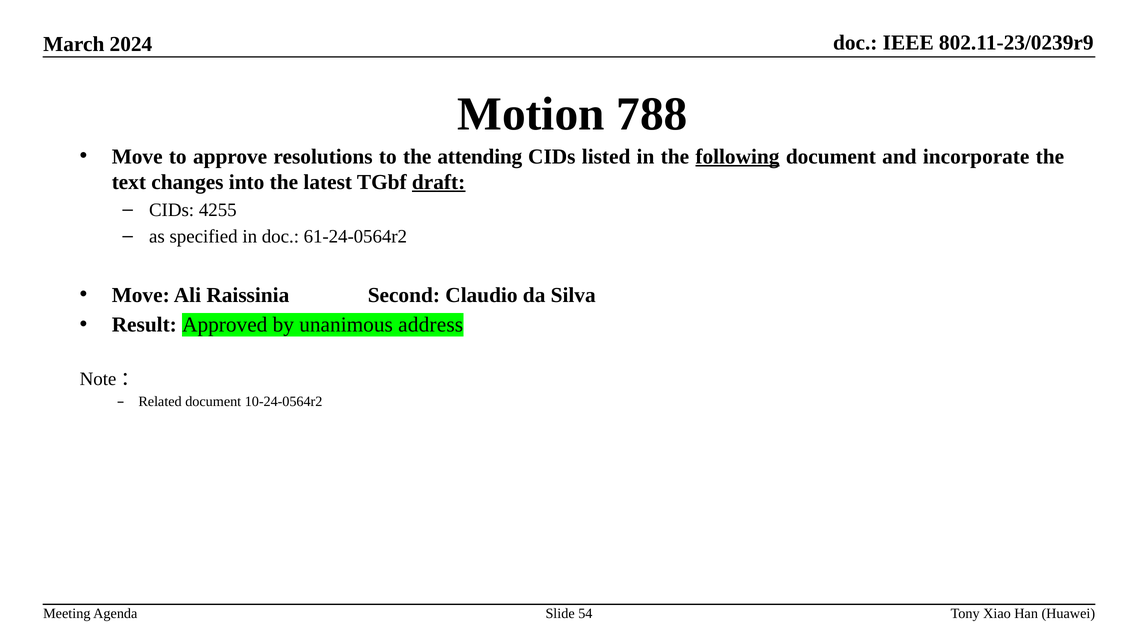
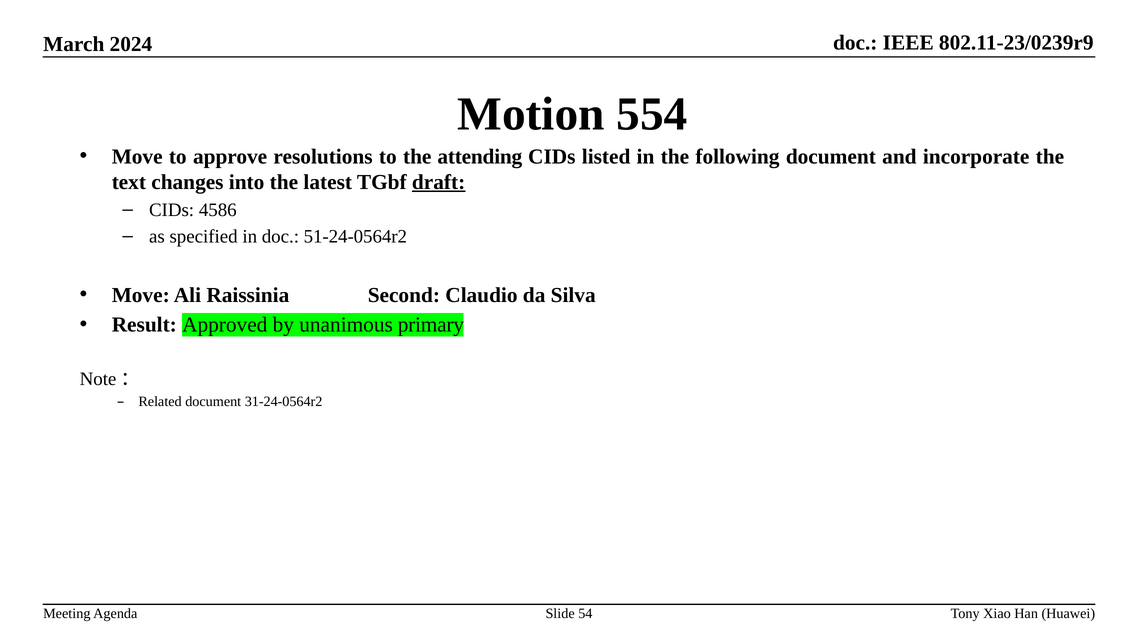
788: 788 -> 554 (652, 114)
following underline: present -> none (737, 157)
4255: 4255 -> 4586 (218, 210)
61-24-0564r2: 61-24-0564r2 -> 51-24-0564r2 (355, 237)
address: address -> primary (431, 325)
10-24-0564r2: 10-24-0564r2 -> 31-24-0564r2 (284, 402)
